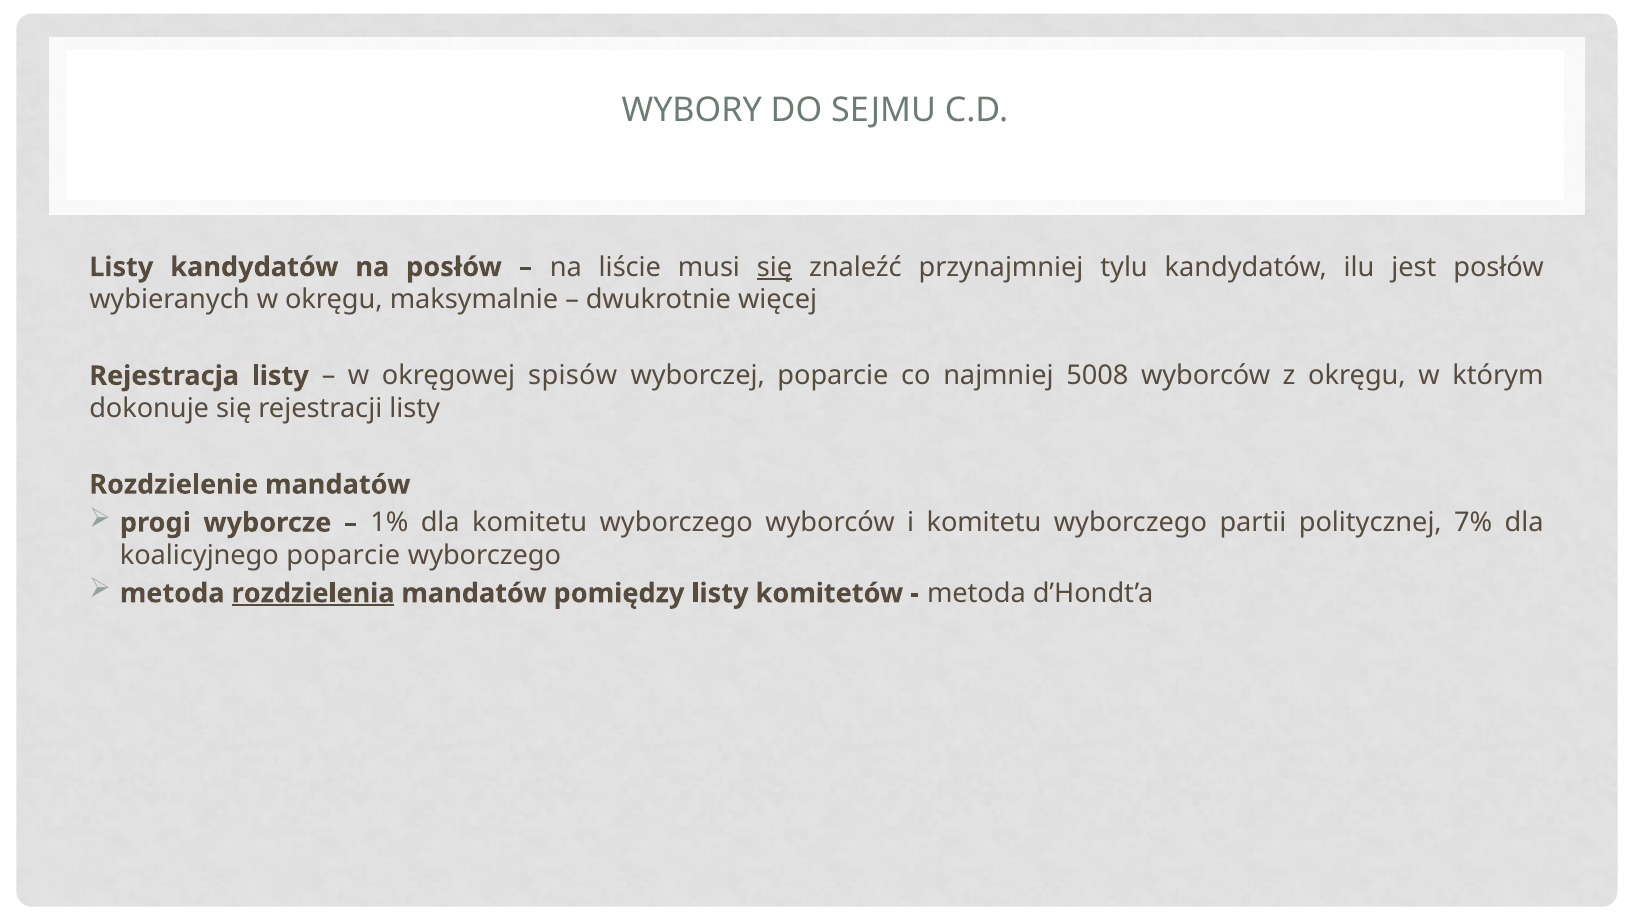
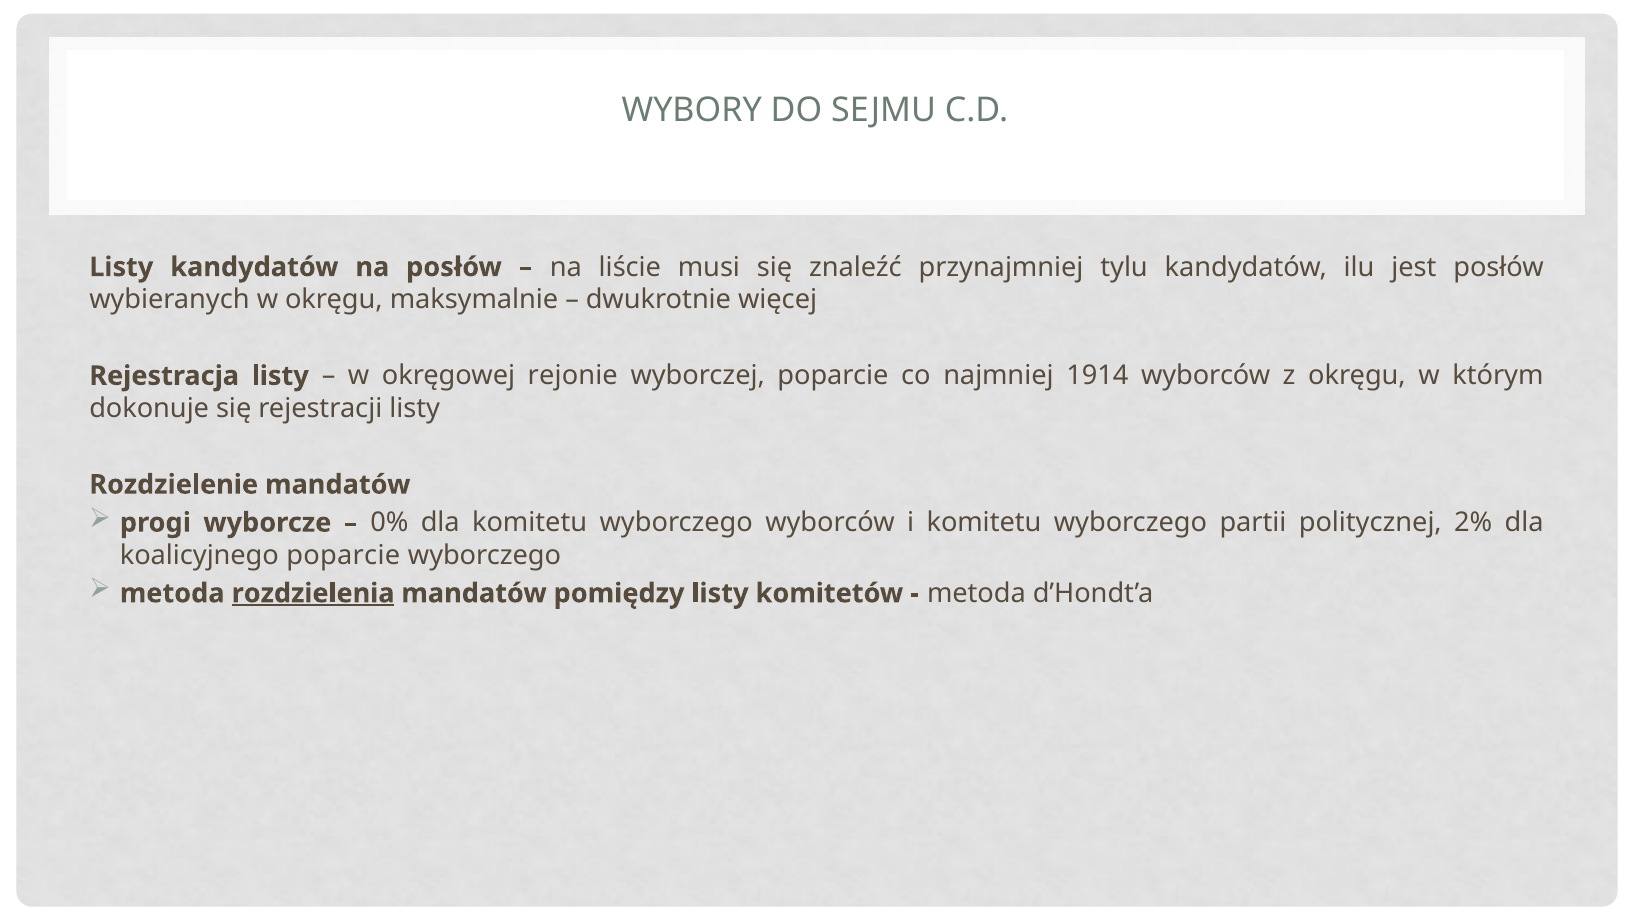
się underline: present -> none (775, 267)
spisów: spisów -> rejonie (573, 376)
5008: 5008 -> 1914 (1097, 376)
1%: 1% -> 0% (389, 523)
7%: 7% -> 2% (1473, 523)
